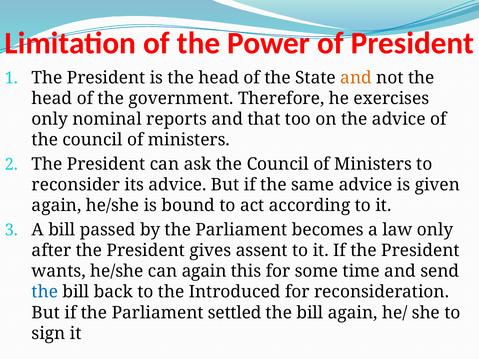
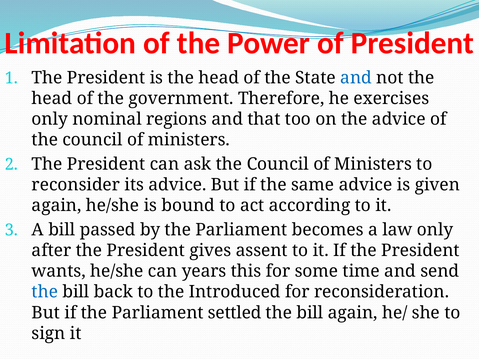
and colour: orange -> blue (356, 78)
reports: reports -> regions (177, 119)
can again: again -> years (204, 271)
